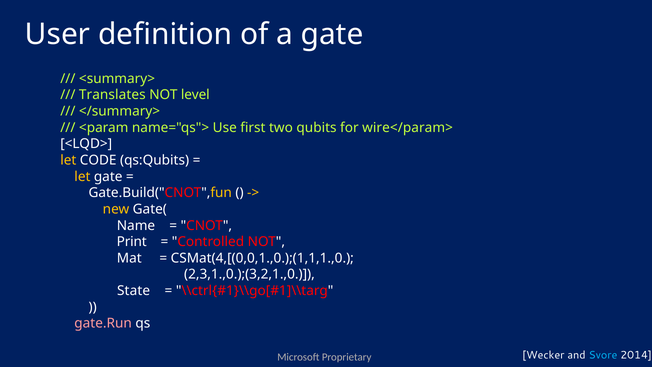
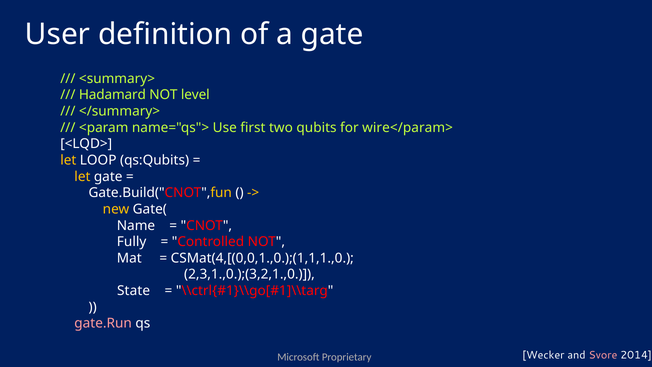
Translates: Translates -> Hadamard (112, 95)
CODE: CODE -> LOOP (98, 160)
Print: Print -> Fully (132, 242)
Svore colour: light blue -> pink (603, 355)
